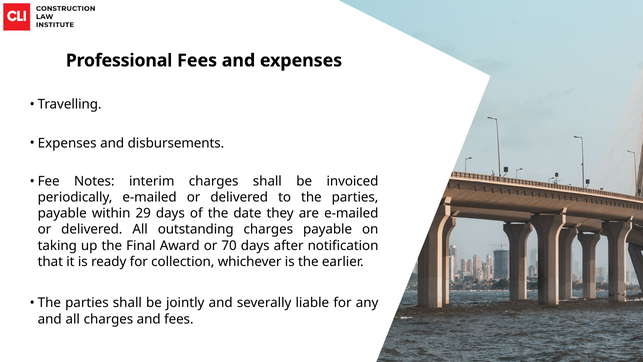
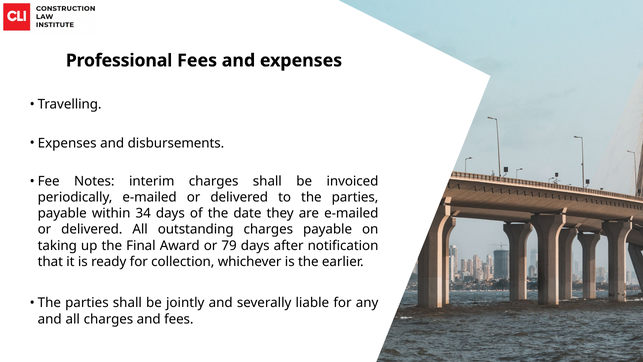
29: 29 -> 34 (143, 213)
70: 70 -> 79 (229, 245)
